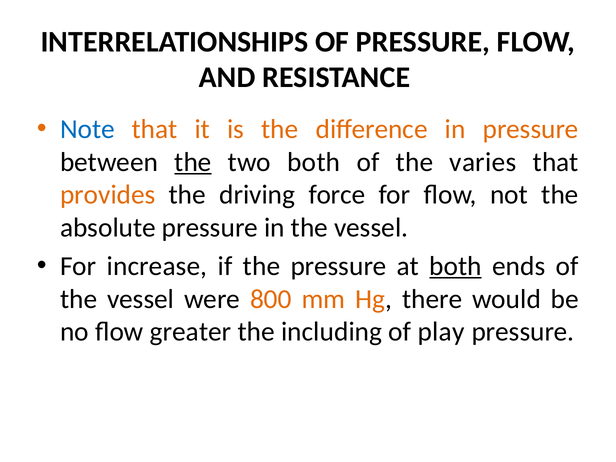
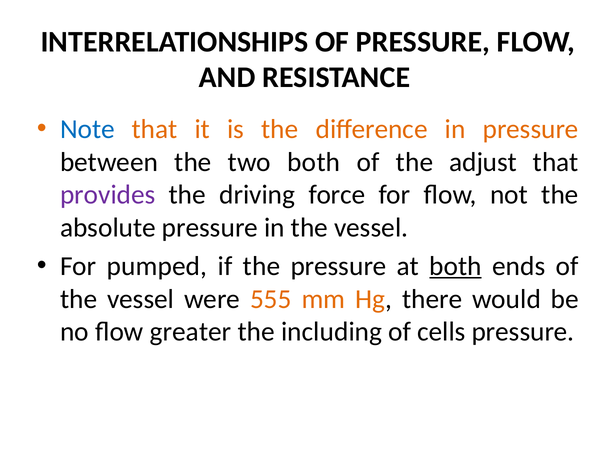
the underline: present -> none (193, 162)
varies: varies -> adjust (483, 162)
provides colour: orange -> purple (108, 195)
increase: increase -> pumped (157, 266)
800: 800 -> 555 (271, 299)
play: play -> cells (441, 332)
